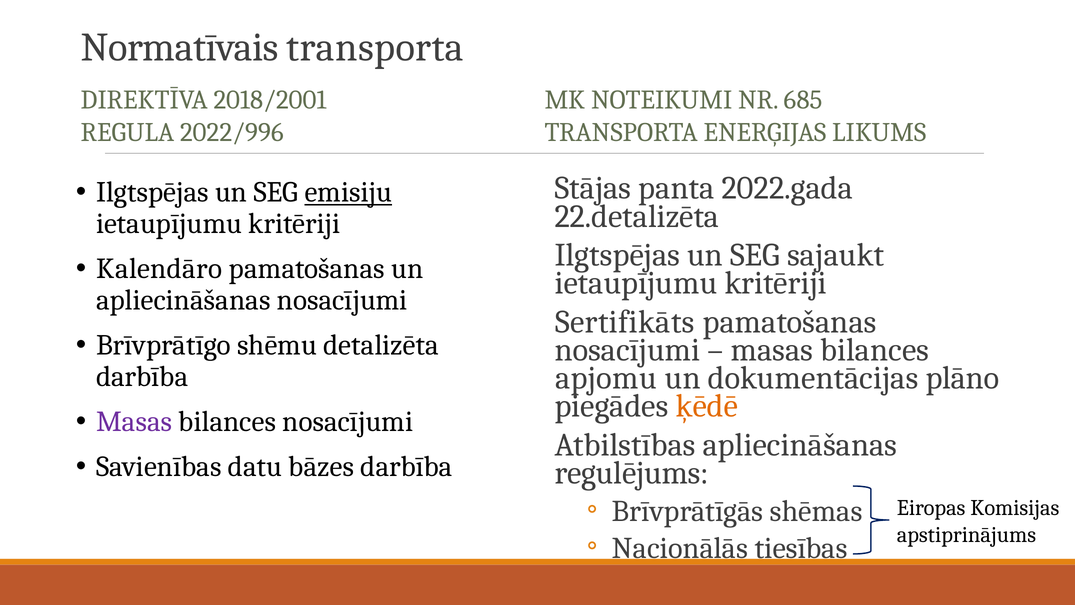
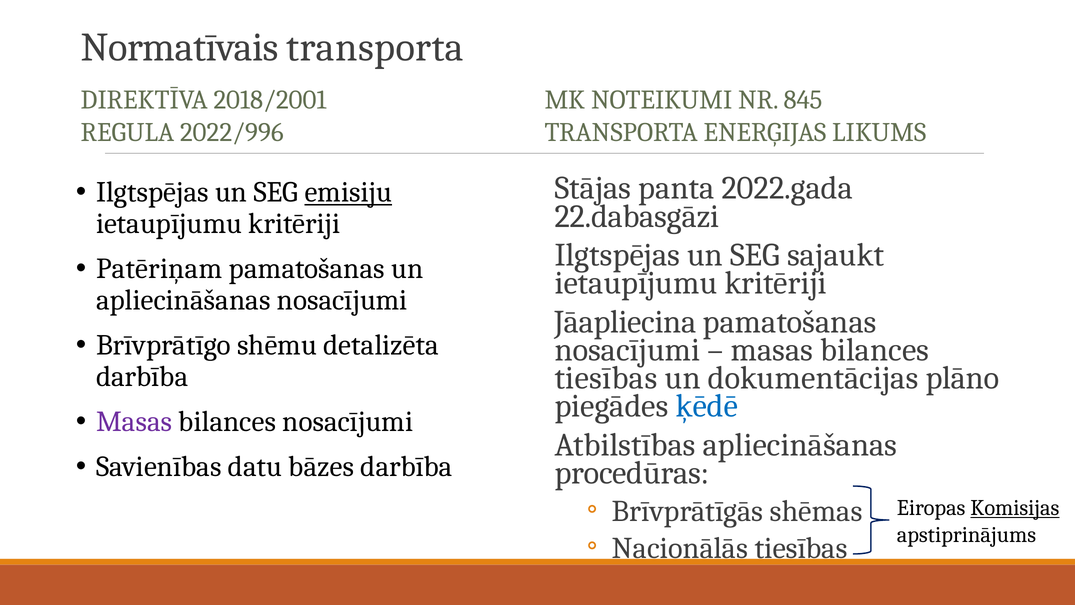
685: 685 -> 845 (803, 100)
22.detalizēta: 22.detalizēta -> 22.dabasgāzi (637, 216)
Kalendāro: Kalendāro -> Patēriņam (159, 269)
Sertifikāts: Sertifikāts -> Jāapliecina (625, 322)
apjomu: apjomu -> tiesības (606, 378)
ķēdē colour: orange -> blue (707, 406)
regulējums: regulējums -> procedūras (632, 473)
Komisijas underline: none -> present (1015, 508)
